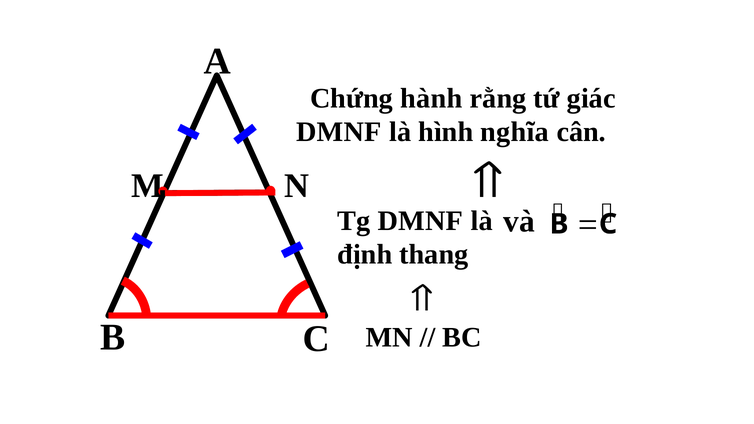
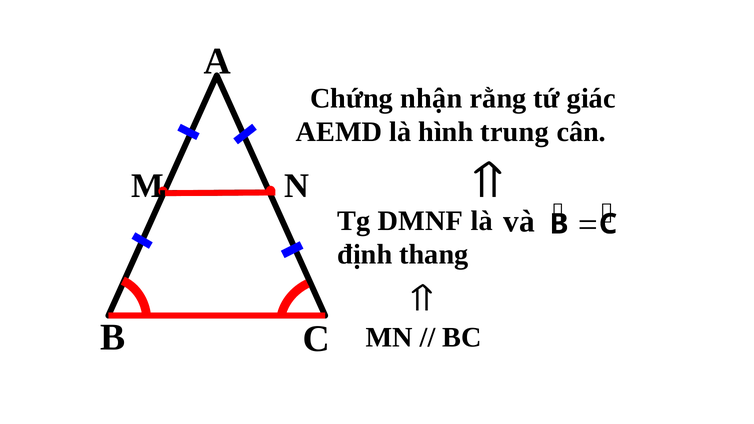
hành: hành -> nhận (431, 98)
DMNF: DMNF -> AEMD (339, 132)
nghĩa: nghĩa -> trung (515, 132)
